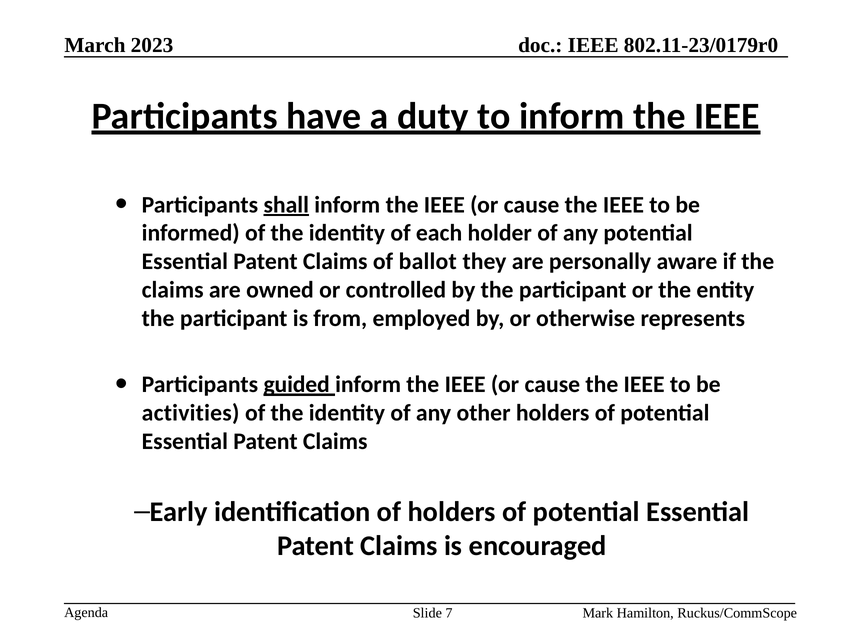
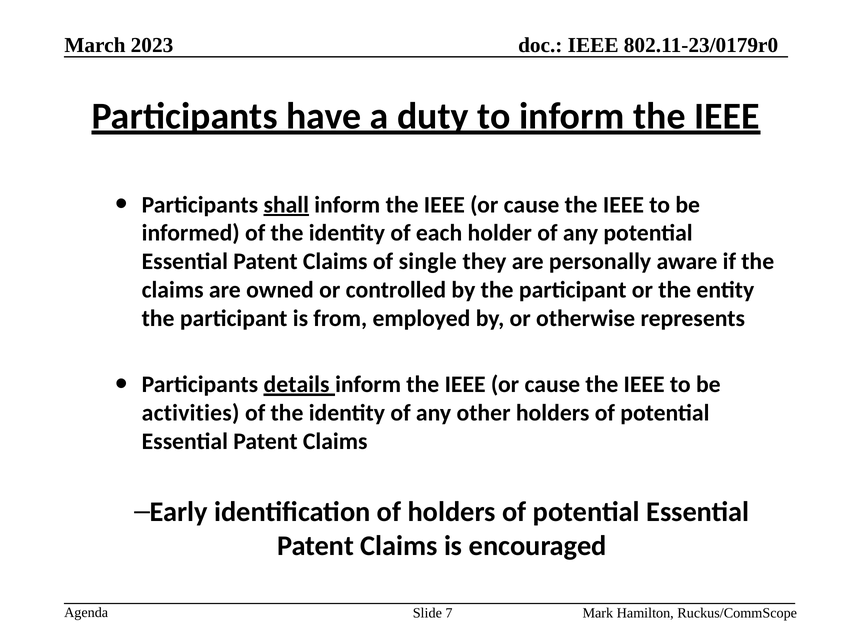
ballot: ballot -> single (428, 262)
guided: guided -> details (297, 385)
